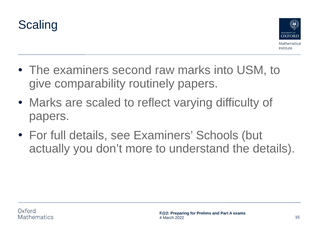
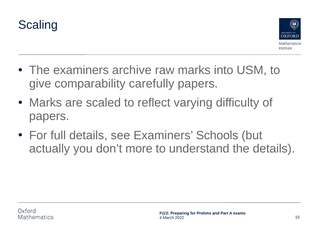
second: second -> archive (132, 70)
routinely: routinely -> carefully (152, 84)
